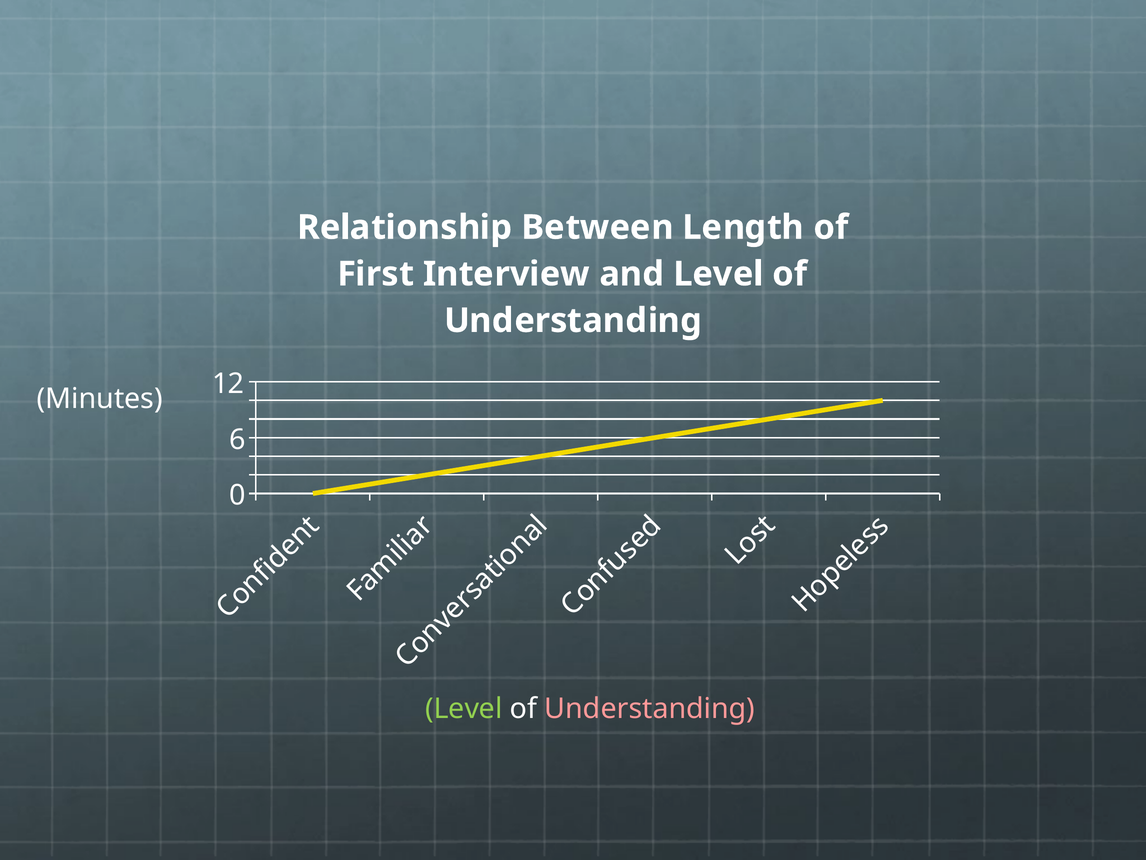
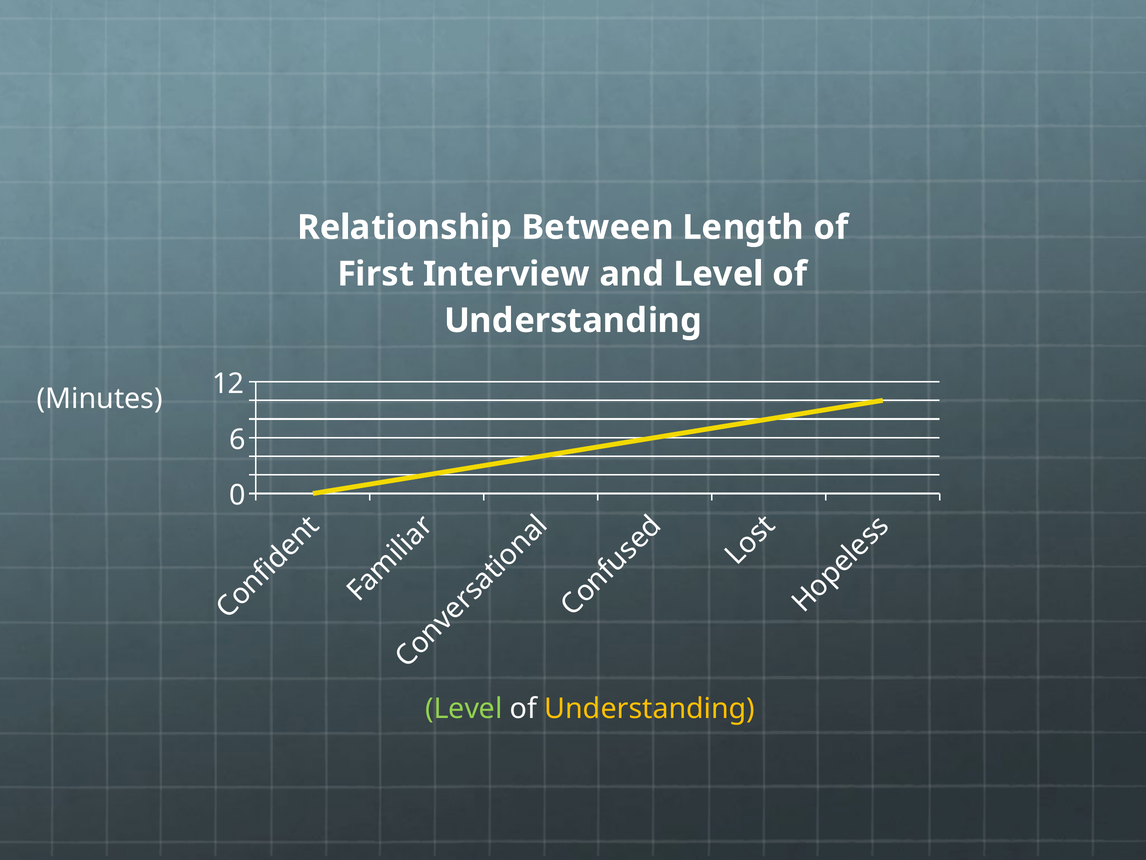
Understanding colour: pink -> yellow (650, 708)
